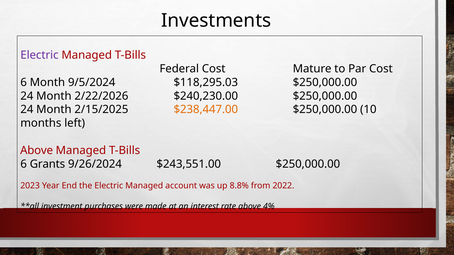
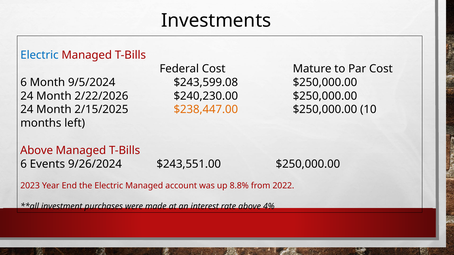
Electric colour: purple -> blue (39, 55)
$118,295.03: $118,295.03 -> $243,599.08 (206, 82)
Grants: Grants -> Events (47, 164)
